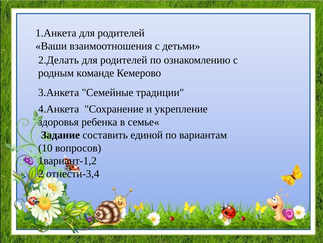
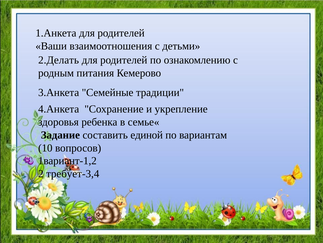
команде: команде -> питания (95, 73)
отнести-3,4: отнести-3,4 -> требует-3,4 (73, 173)
